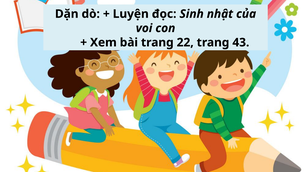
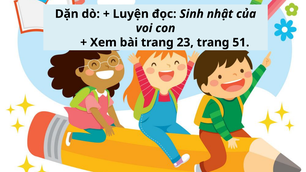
22: 22 -> 23 (185, 43)
43: 43 -> 51 (241, 43)
